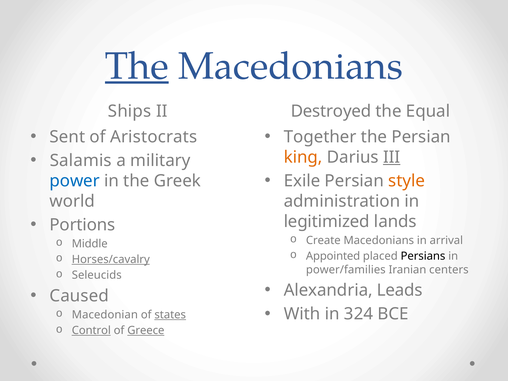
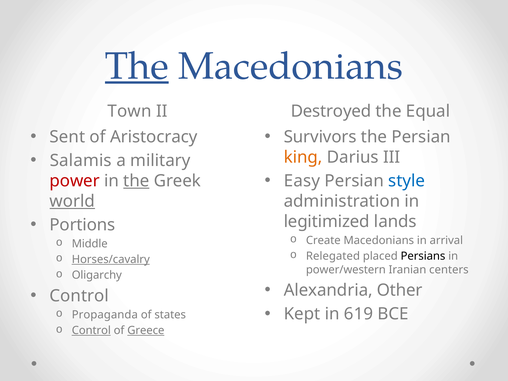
Ships: Ships -> Town (130, 111)
Aristocrats: Aristocrats -> Aristocracy (154, 137)
Together: Together -> Survivors (320, 137)
III underline: present -> none (392, 157)
Exile: Exile -> Easy (302, 181)
style colour: orange -> blue (407, 181)
power colour: blue -> red (75, 181)
the underline: none -> present (136, 181)
world underline: none -> present (72, 201)
Appointed: Appointed -> Relegated (333, 256)
power/families: power/families -> power/western (346, 270)
Seleucids: Seleucids -> Oligarchy (97, 275)
Leads: Leads -> Other (400, 290)
Caused: Caused -> Control (79, 296)
With: With -> Kept (302, 314)
324: 324 -> 619 (359, 314)
Macedonian: Macedonian -> Propaganda (105, 315)
states underline: present -> none (170, 315)
